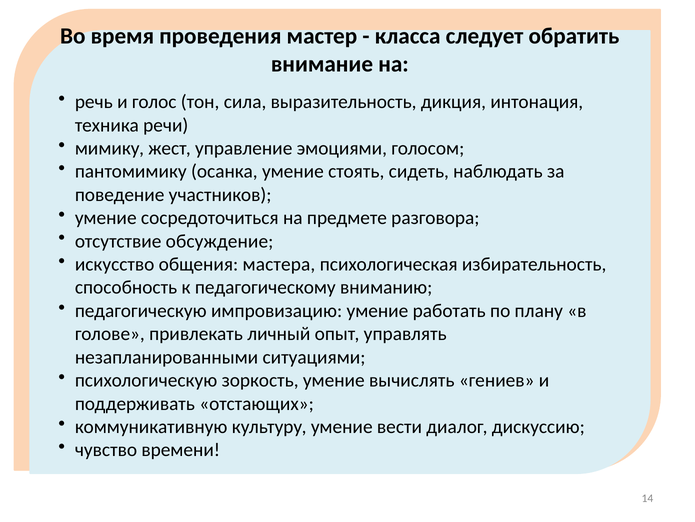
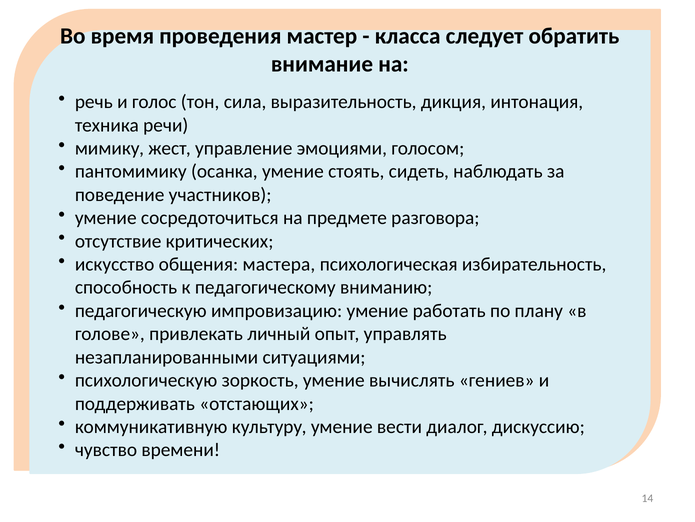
обсуждение: обсуждение -> критических (220, 241)
